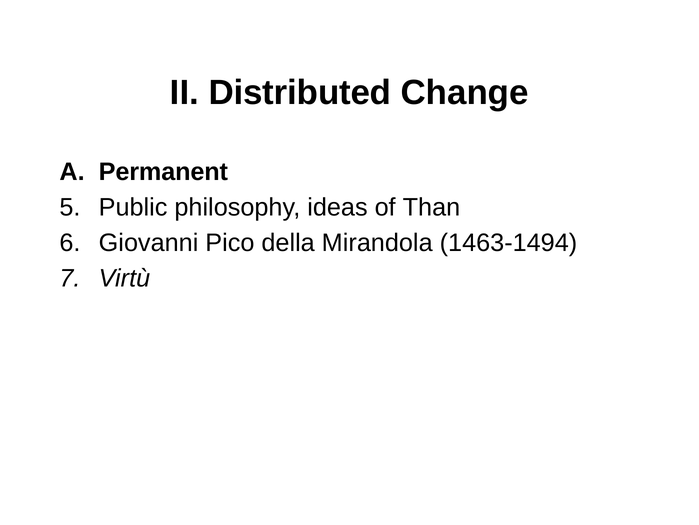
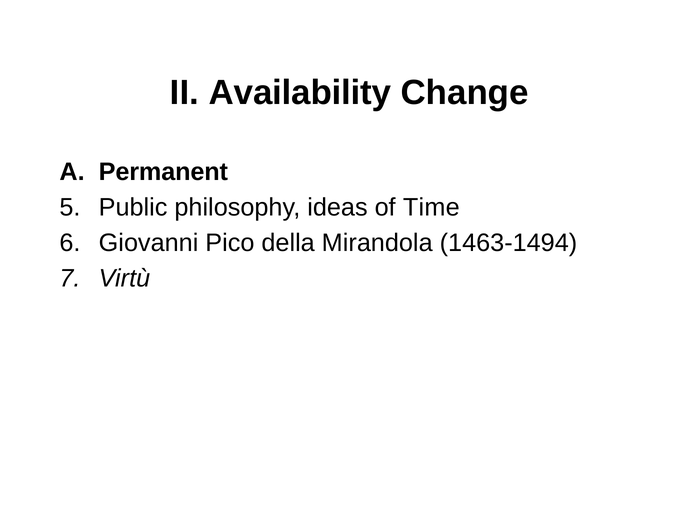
Distributed: Distributed -> Availability (300, 93)
Than: Than -> Time (431, 207)
